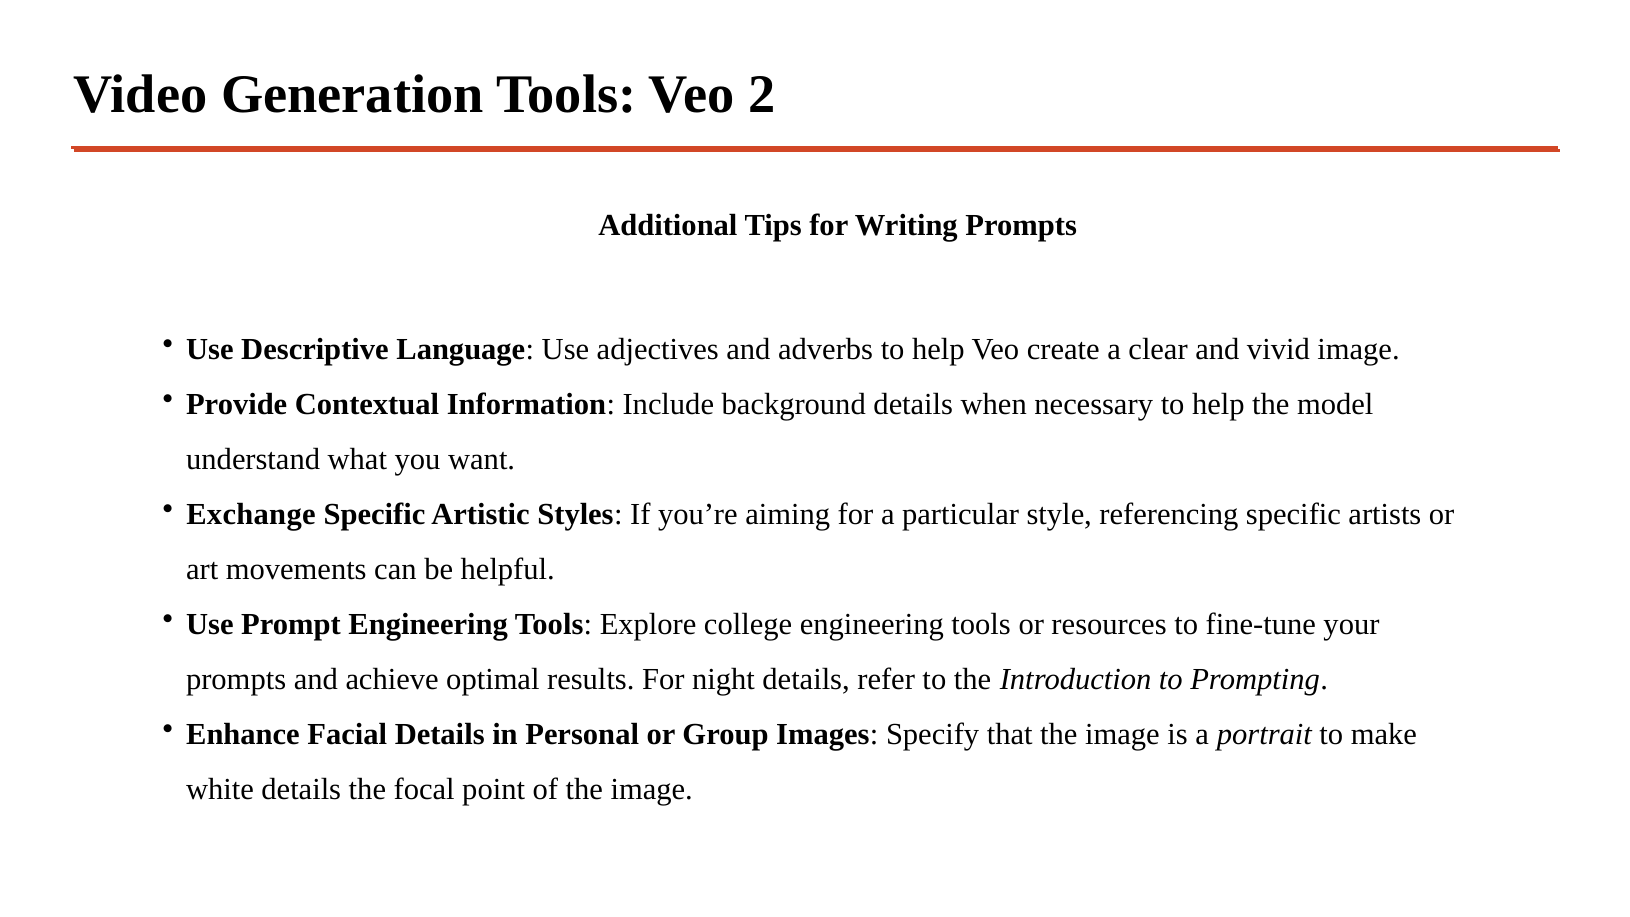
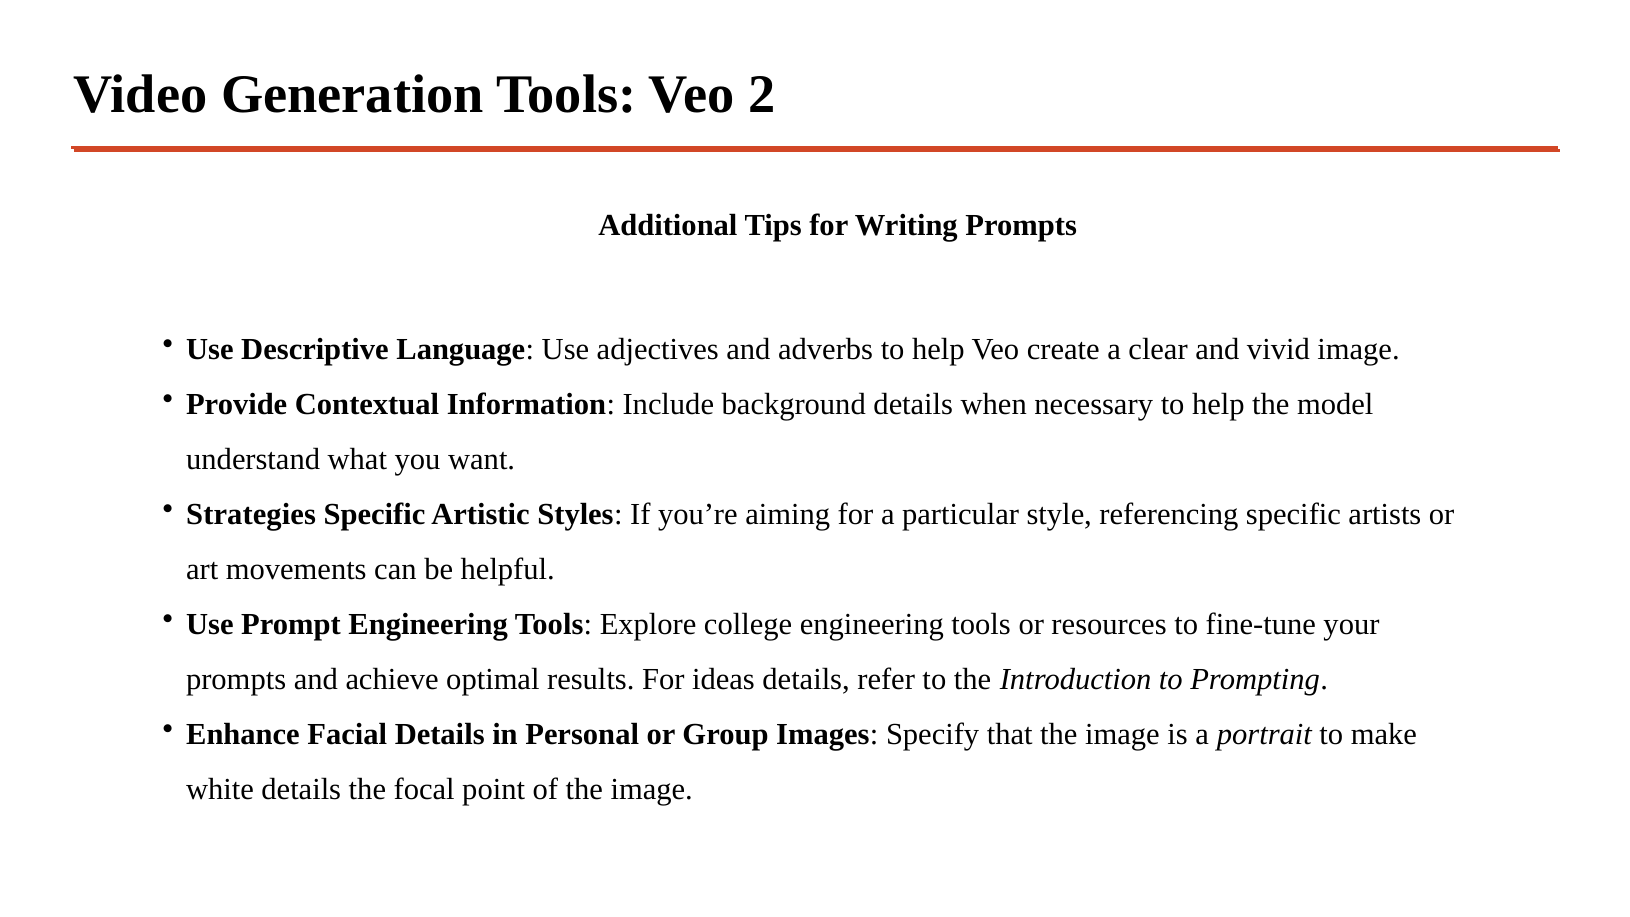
Exchange: Exchange -> Strategies (251, 514)
night: night -> ideas (723, 679)
